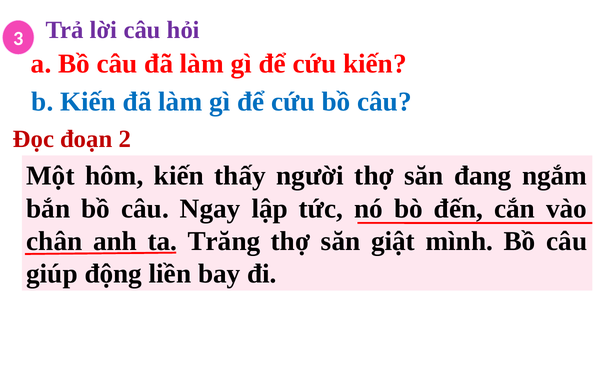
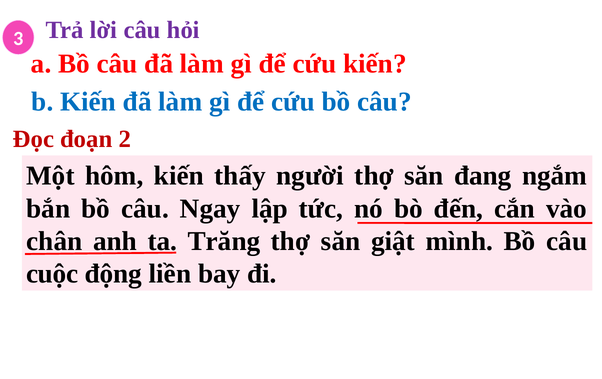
giúp: giúp -> cuộc (52, 274)
